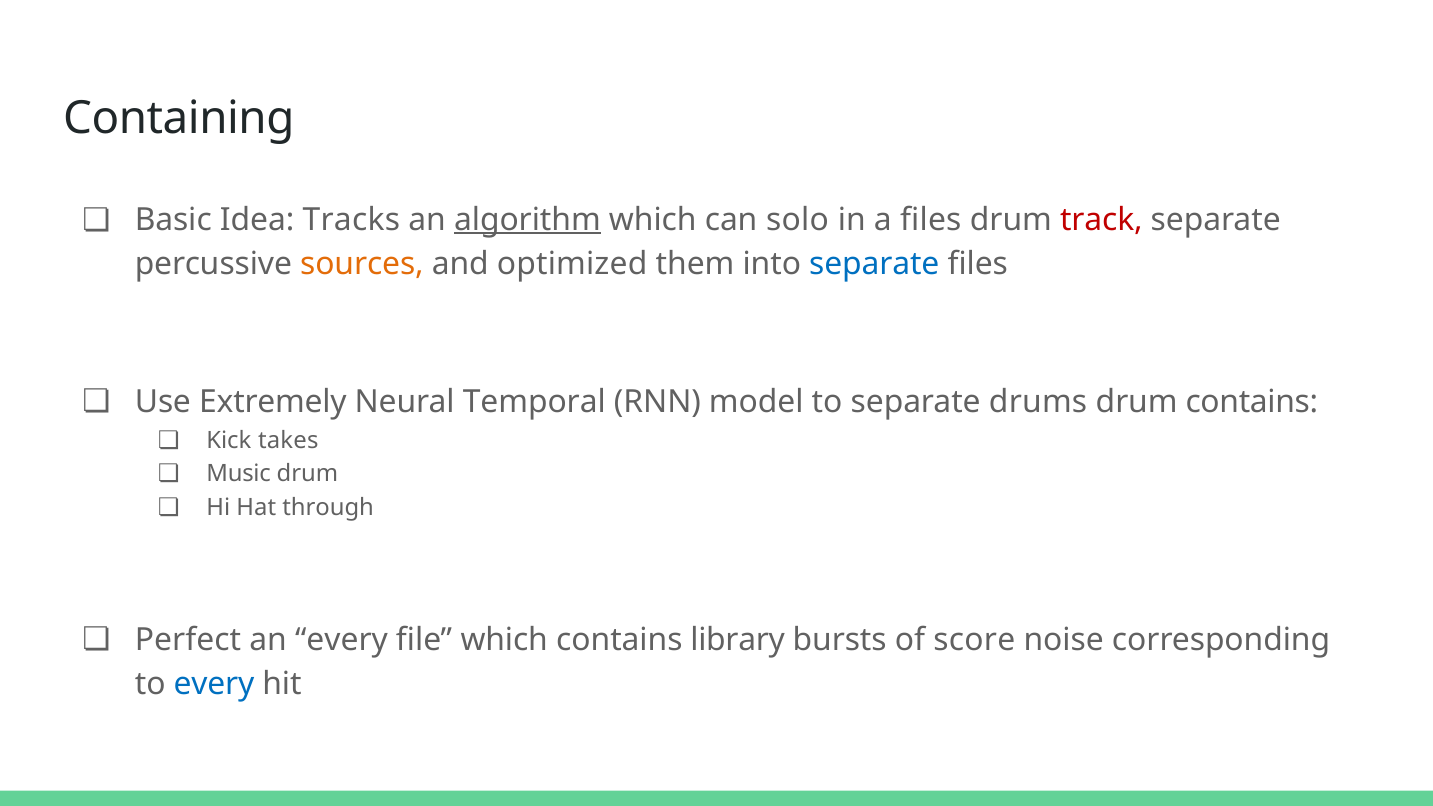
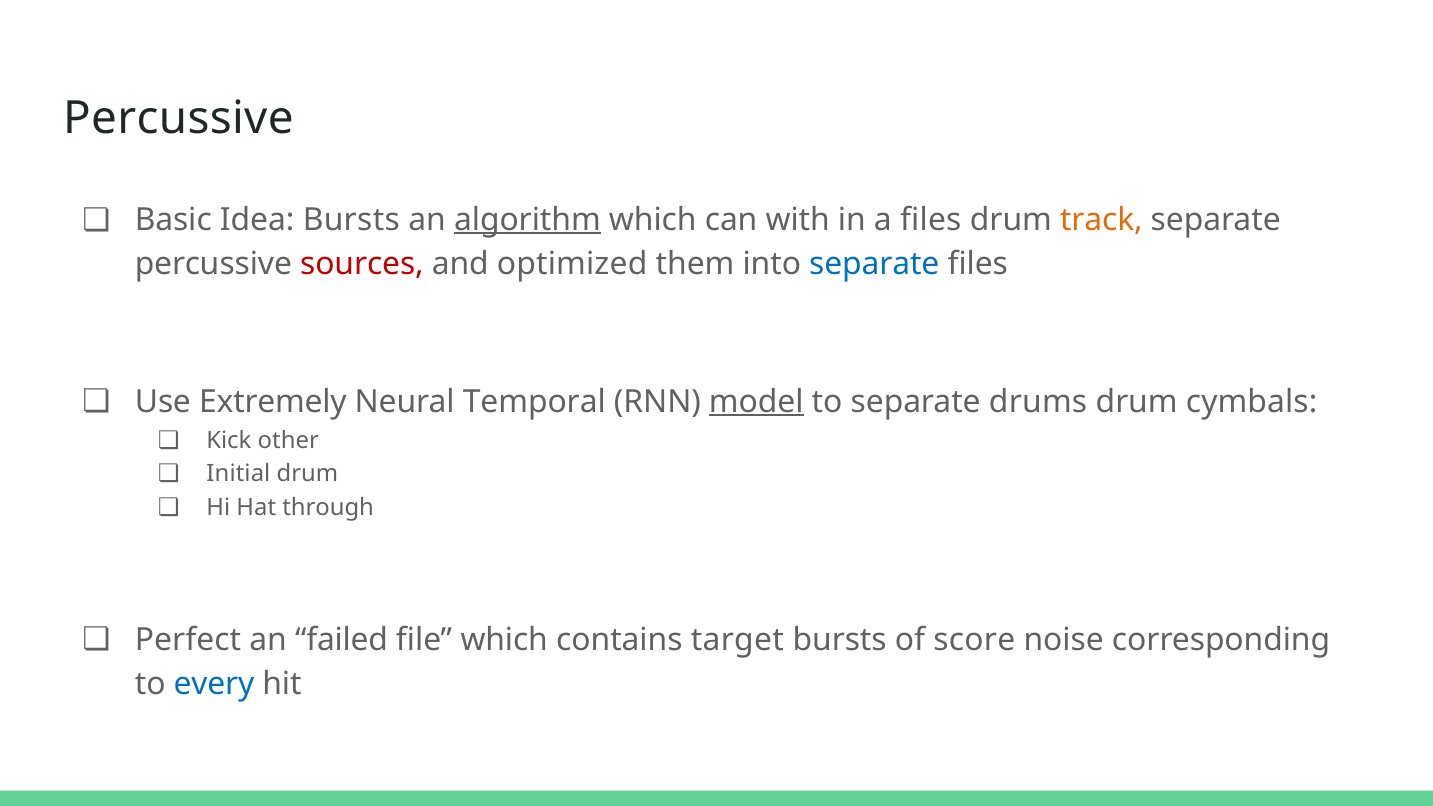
Containing: Containing -> Percussive (178, 118)
Idea Tracks: Tracks -> Bursts (351, 220)
solo: solo -> with (798, 220)
track colour: red -> orange (1101, 220)
sources colour: orange -> red (362, 264)
model underline: none -> present (756, 402)
drum contains: contains -> cymbals (1252, 402)
takes: takes -> other (288, 440)
Music: Music -> Initial (238, 474)
an every: every -> failed (342, 640)
library: library -> target (737, 640)
